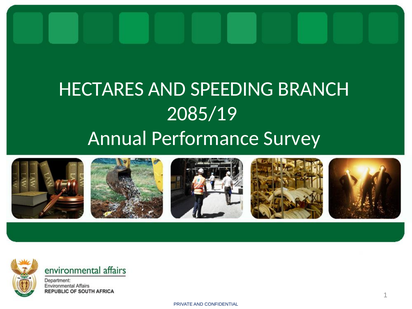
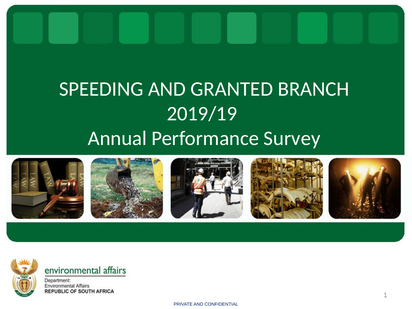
HECTARES: HECTARES -> SPEEDING (101, 89)
SPEEDING: SPEEDING -> GRANTED (232, 89)
2085/19: 2085/19 -> 2019/19 (202, 114)
